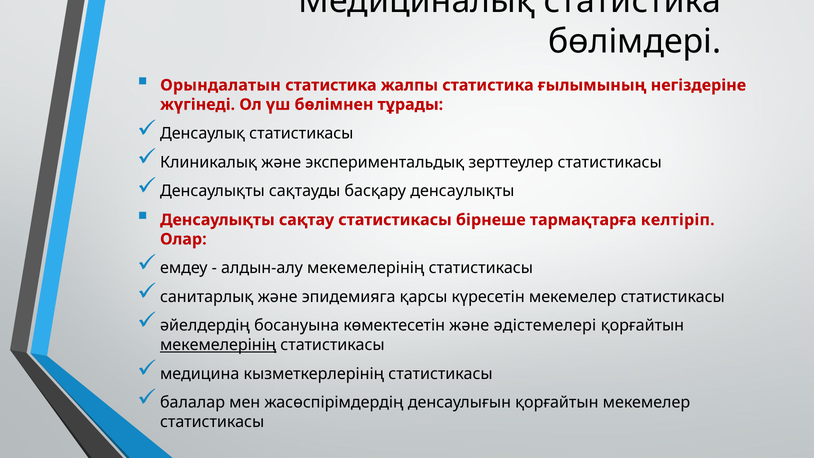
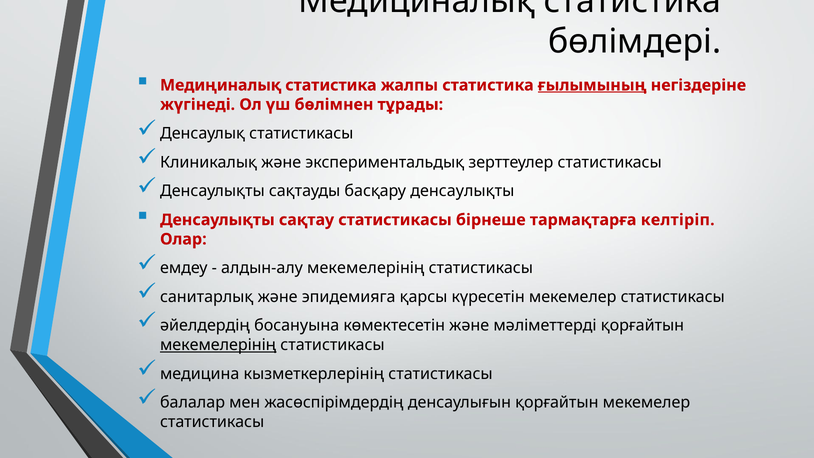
Орындалатын: Орындалатын -> Медиңиналық (221, 85)
ғылымының underline: none -> present (592, 85)
әдістемелері: әдістемелері -> мәліметтерді (545, 326)
